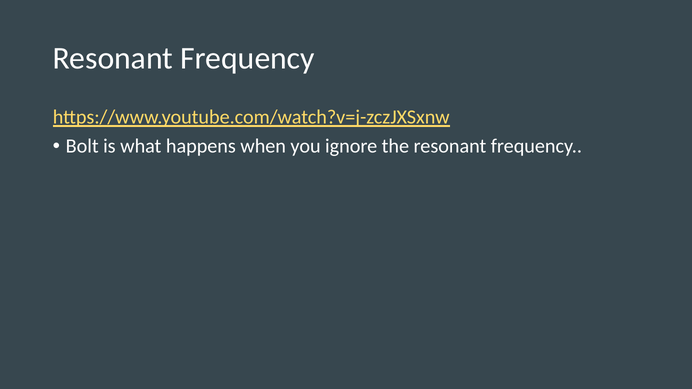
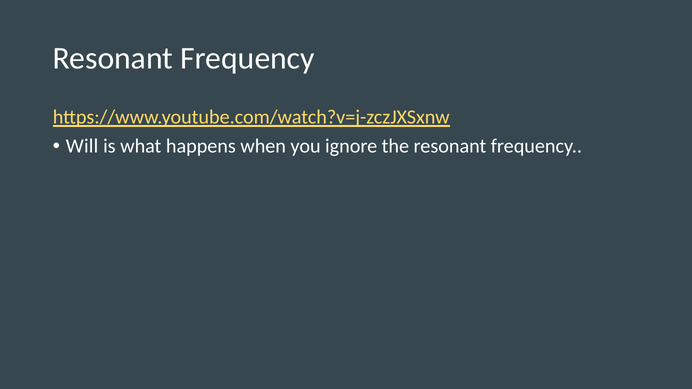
Bolt: Bolt -> Will (82, 146)
